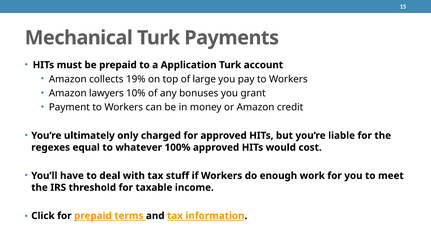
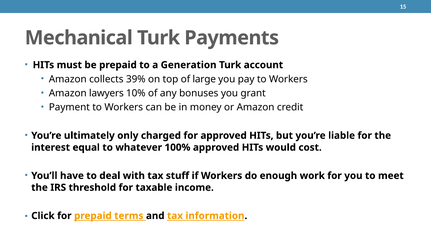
Application: Application -> Generation (189, 65)
19%: 19% -> 39% (136, 79)
regexes: regexes -> interest (51, 147)
